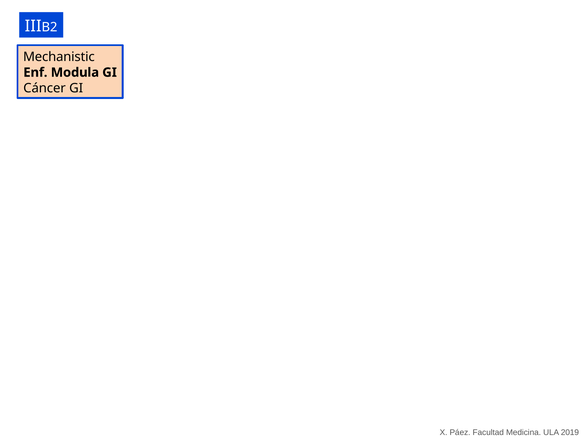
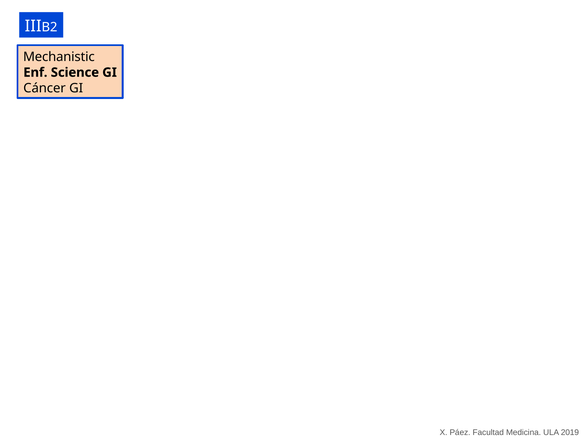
Modula: Modula -> Science (75, 72)
